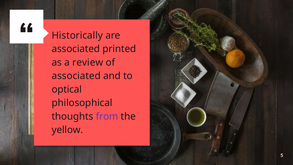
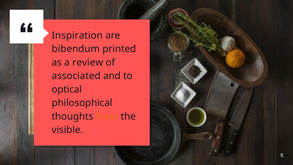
Historically: Historically -> Inspiration (77, 35)
associated: associated -> bibendum (76, 49)
from colour: purple -> orange (107, 116)
yellow: yellow -> visible (67, 130)
